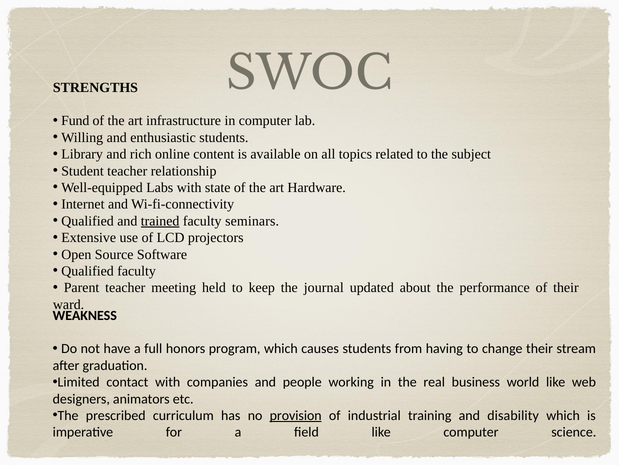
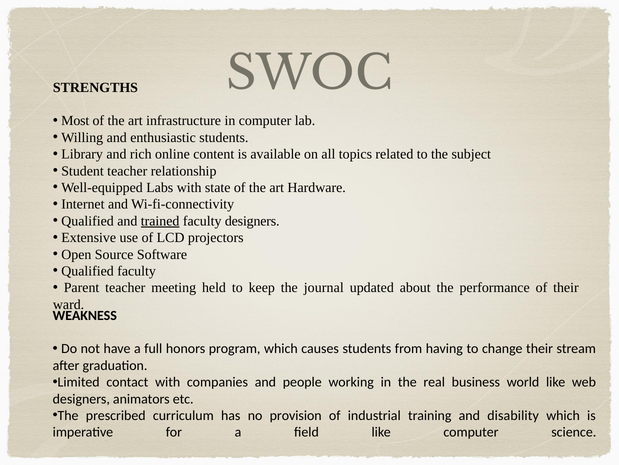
Fund: Fund -> Most (75, 121)
faculty seminars: seminars -> designers (252, 221)
provision underline: present -> none (296, 415)
